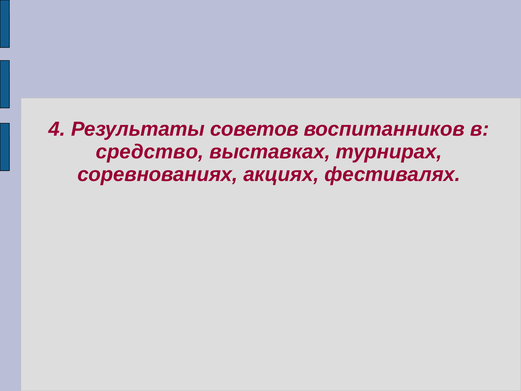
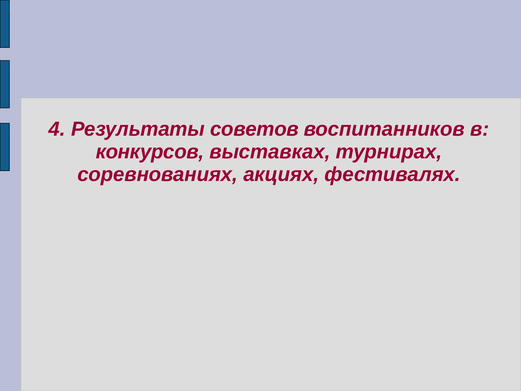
средство: средство -> конкурсов (150, 152)
